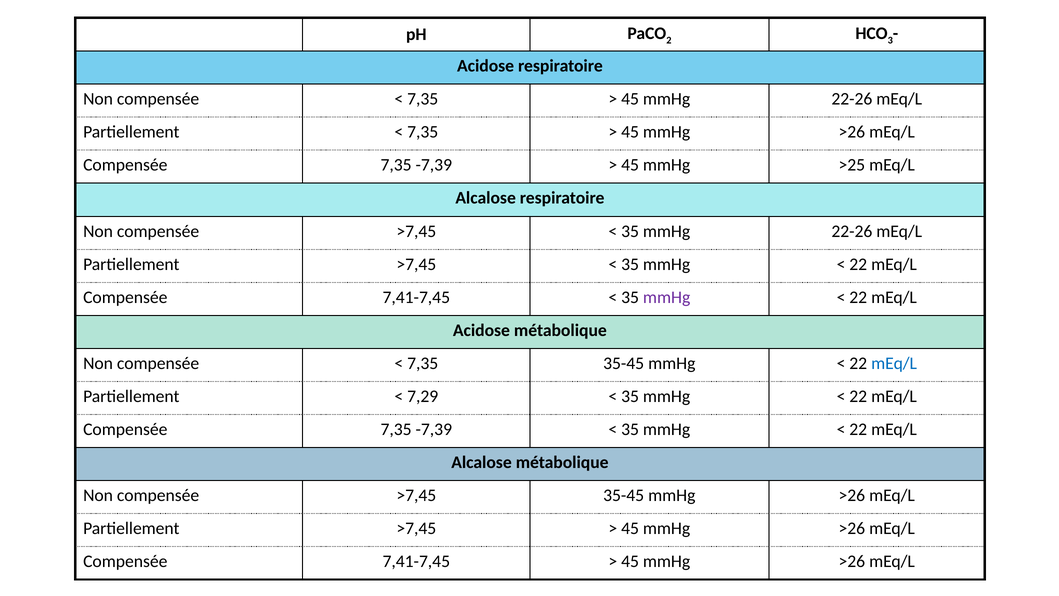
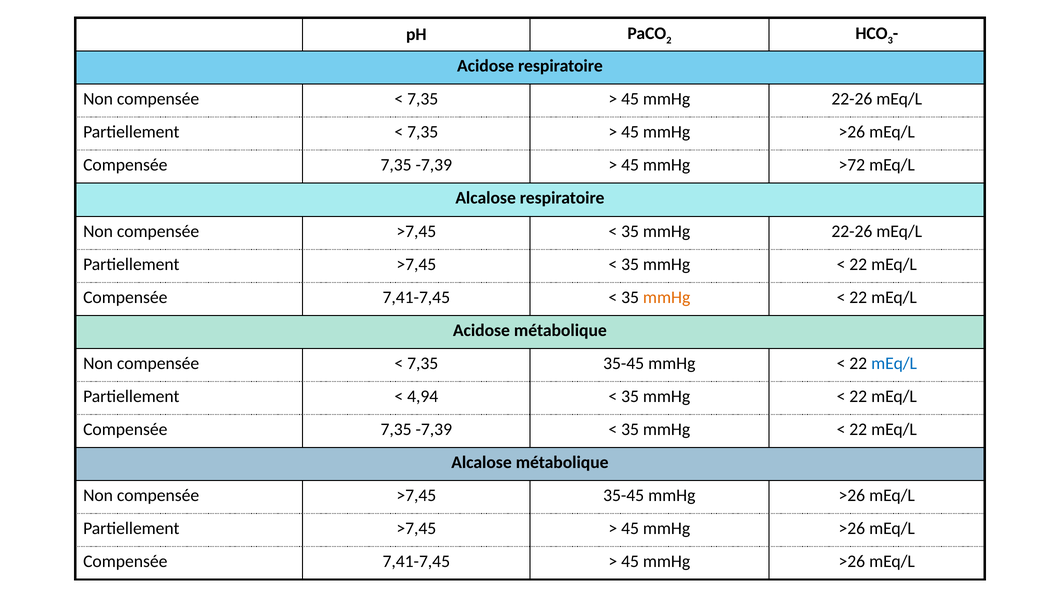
>25: >25 -> >72 (852, 165)
mmHg colour: purple -> orange (667, 297)
7,29: 7,29 -> 4,94 (423, 396)
